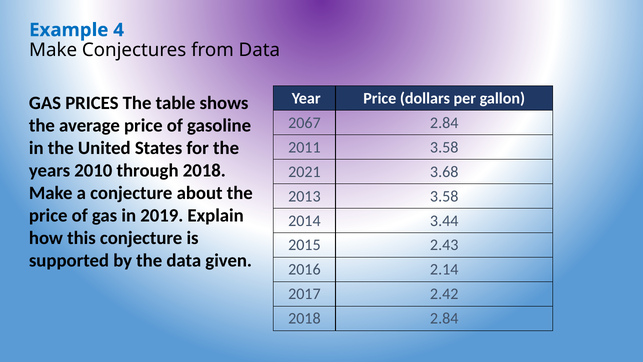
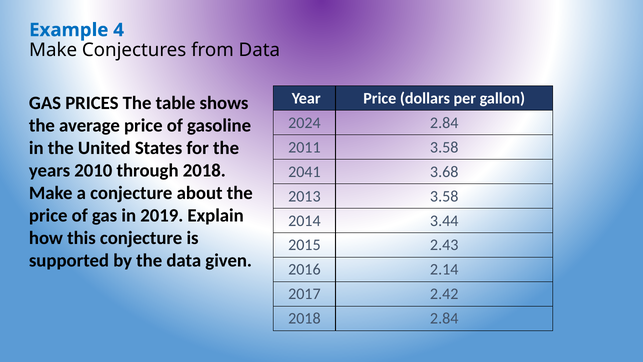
2067: 2067 -> 2024 (304, 123)
2021: 2021 -> 2041 (304, 172)
